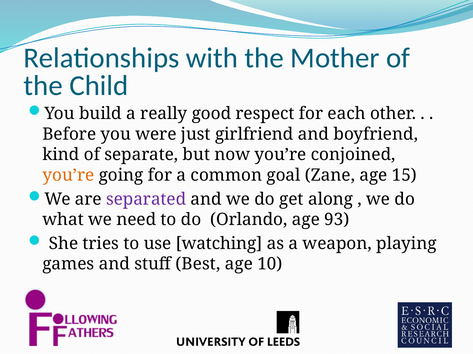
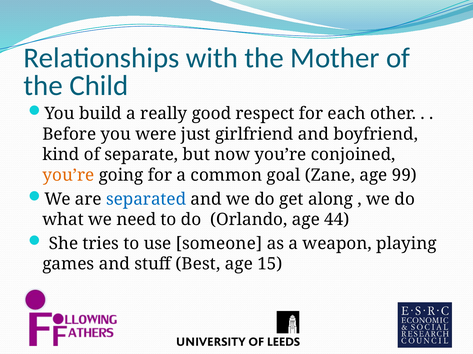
15: 15 -> 99 (404, 176)
separated colour: purple -> blue (146, 199)
93: 93 -> 44 (337, 220)
watching: watching -> someone (219, 244)
10: 10 -> 15 (270, 265)
